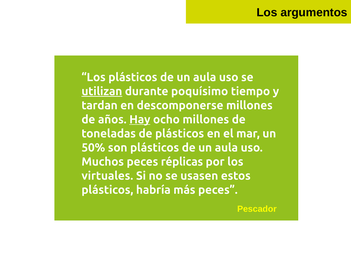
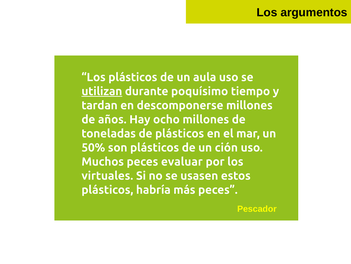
Hay underline: present -> none (140, 119)
aula: aula -> ción (226, 147)
réplicas: réplicas -> evaluar (182, 161)
